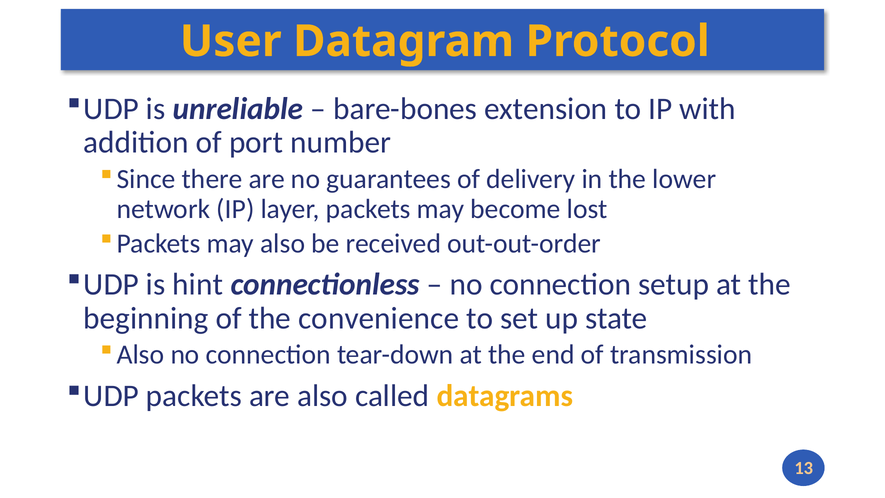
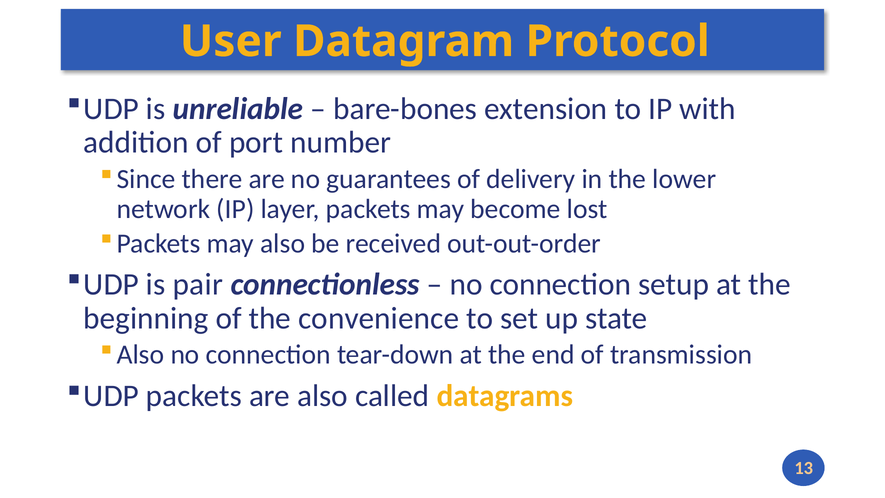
hint: hint -> pair (198, 284)
